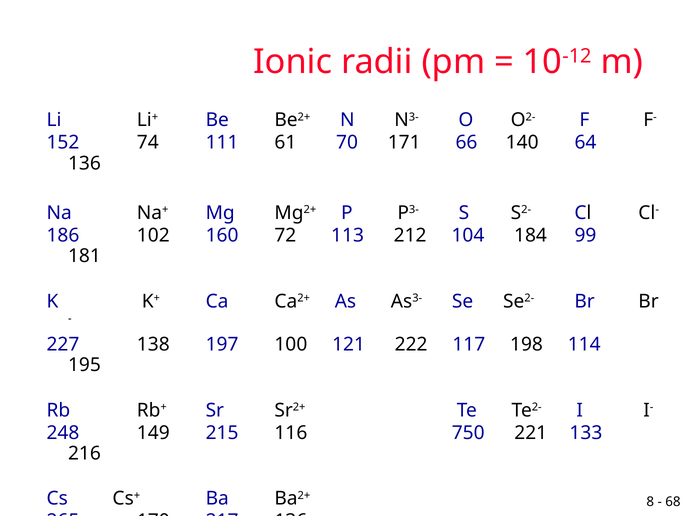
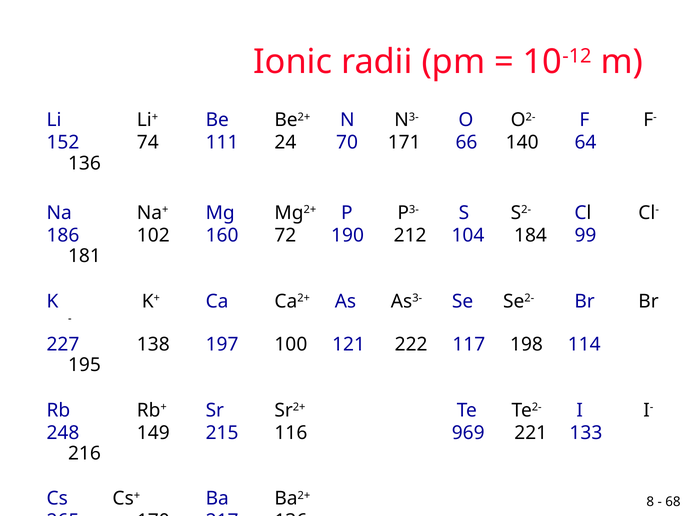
61: 61 -> 24 (285, 143)
113: 113 -> 190 (348, 235)
750: 750 -> 969 (468, 433)
